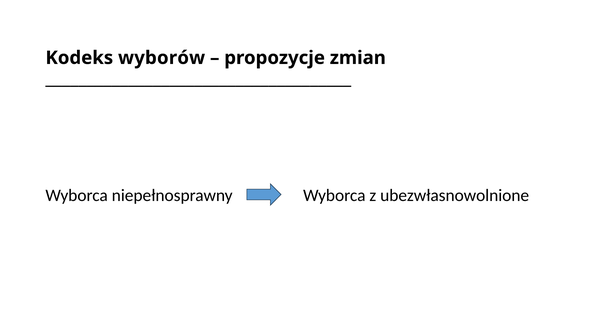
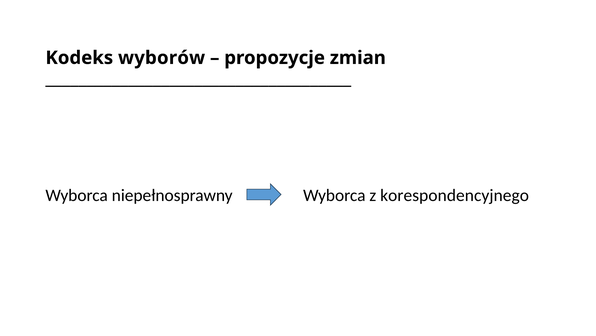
ubezwłasnowolnione: ubezwłasnowolnione -> korespondencyjnego (455, 195)
